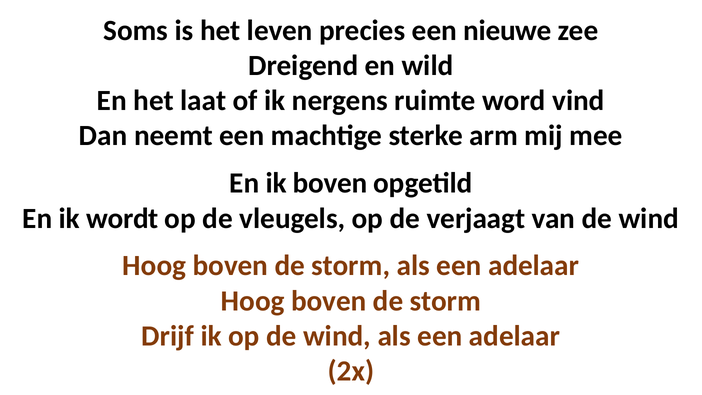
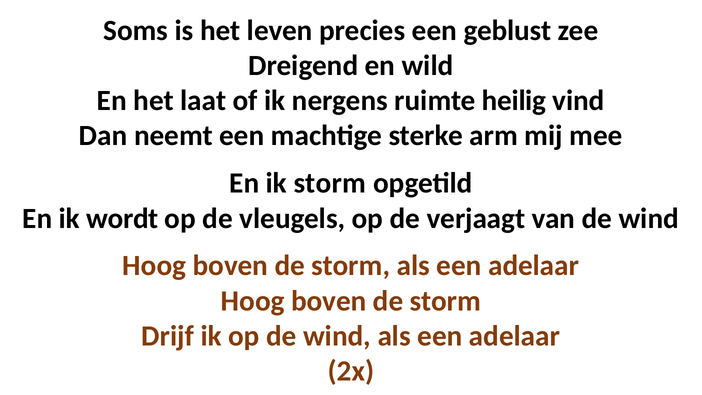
nieuwe: nieuwe -> geblust (507, 31)
word: word -> heilig (514, 101)
ik boven: boven -> storm (330, 183)
